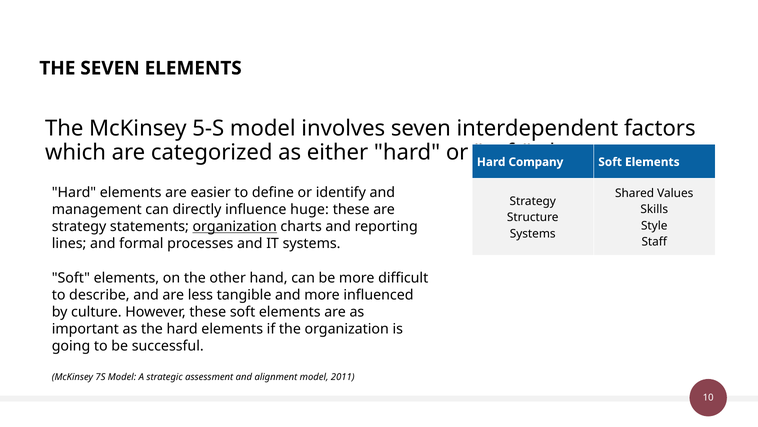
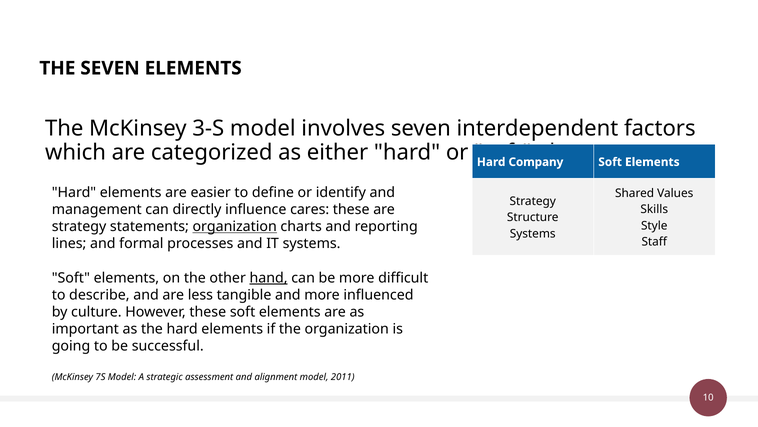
5-S: 5-S -> 3-S (208, 128)
huge: huge -> cares (310, 209)
hand underline: none -> present (269, 277)
